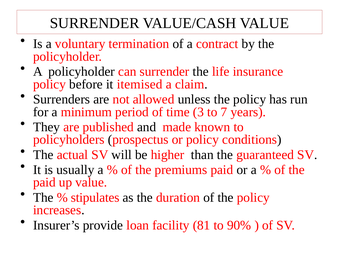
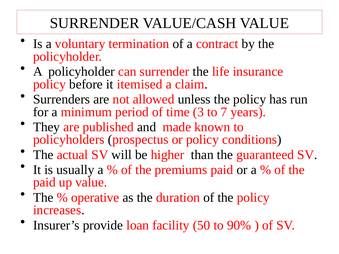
stipulates: stipulates -> operative (95, 198)
81: 81 -> 50 (202, 225)
